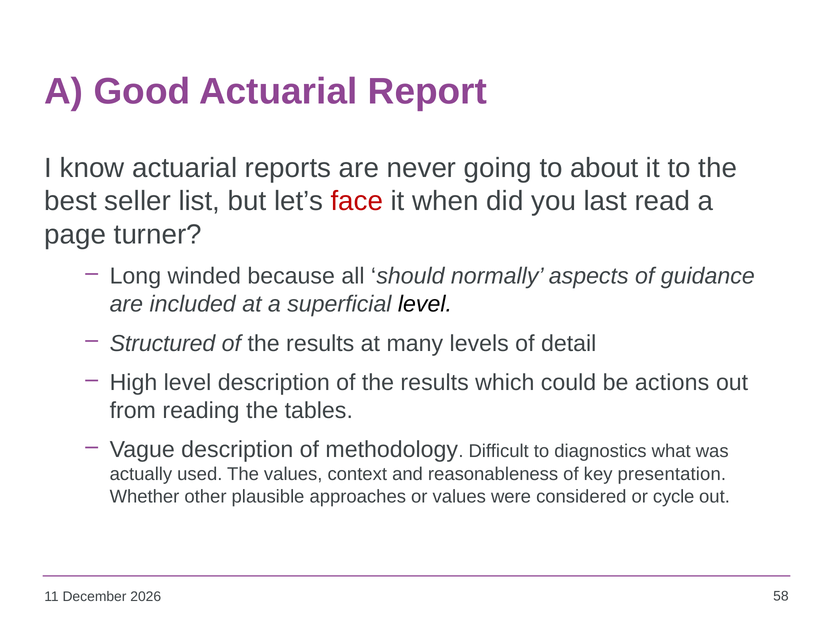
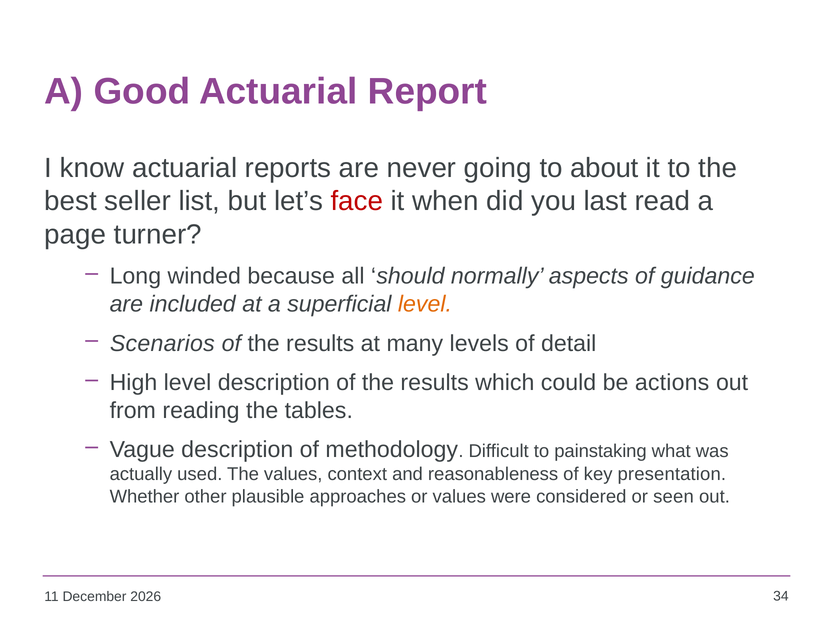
level colour: black -> orange (425, 304)
Structured: Structured -> Scenarios (162, 344)
diagnostics: diagnostics -> painstaking (601, 452)
cycle: cycle -> seen (673, 497)
58: 58 -> 34 (781, 597)
